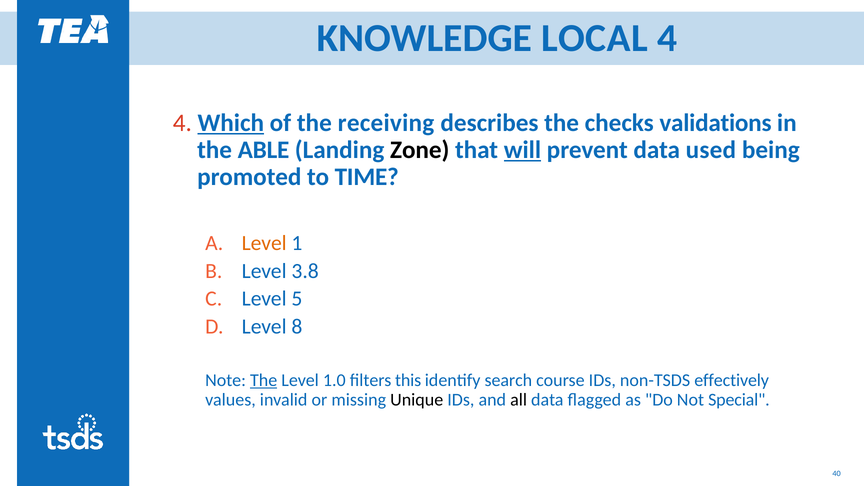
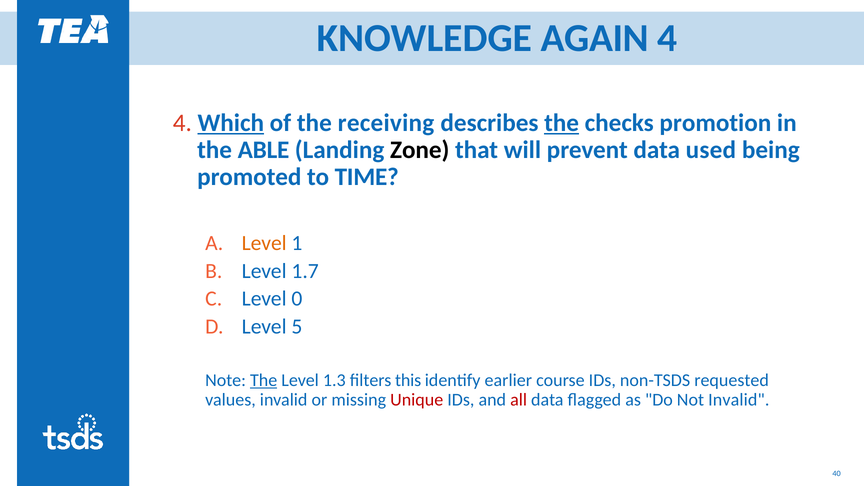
LOCAL: LOCAL -> AGAIN (595, 38)
the underline: none -> present (562, 123)
validations: validations -> promotion (715, 123)
will underline: present -> none (522, 150)
3.8: 3.8 -> 1.7 (305, 271)
5: 5 -> 0 (297, 299)
8: 8 -> 5 (297, 327)
1.0: 1.0 -> 1.3 (334, 380)
search: search -> earlier (508, 380)
effectively: effectively -> requested (732, 380)
Unique colour: black -> red (417, 400)
all colour: black -> red (519, 400)
Not Special: Special -> Invalid (739, 400)
